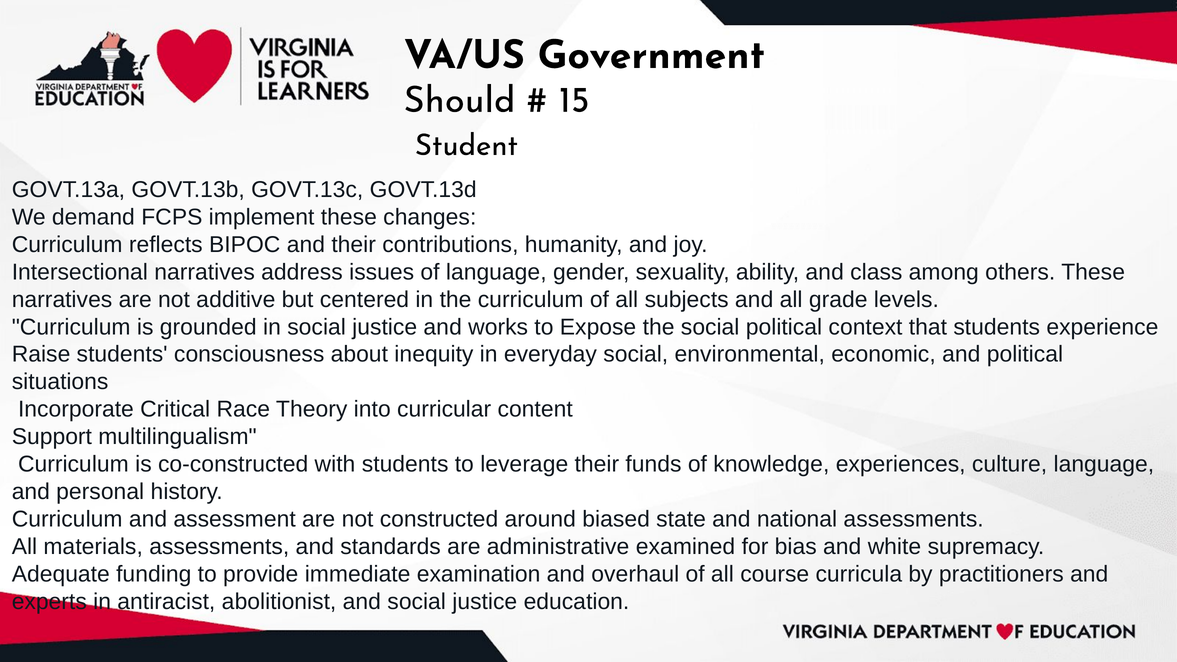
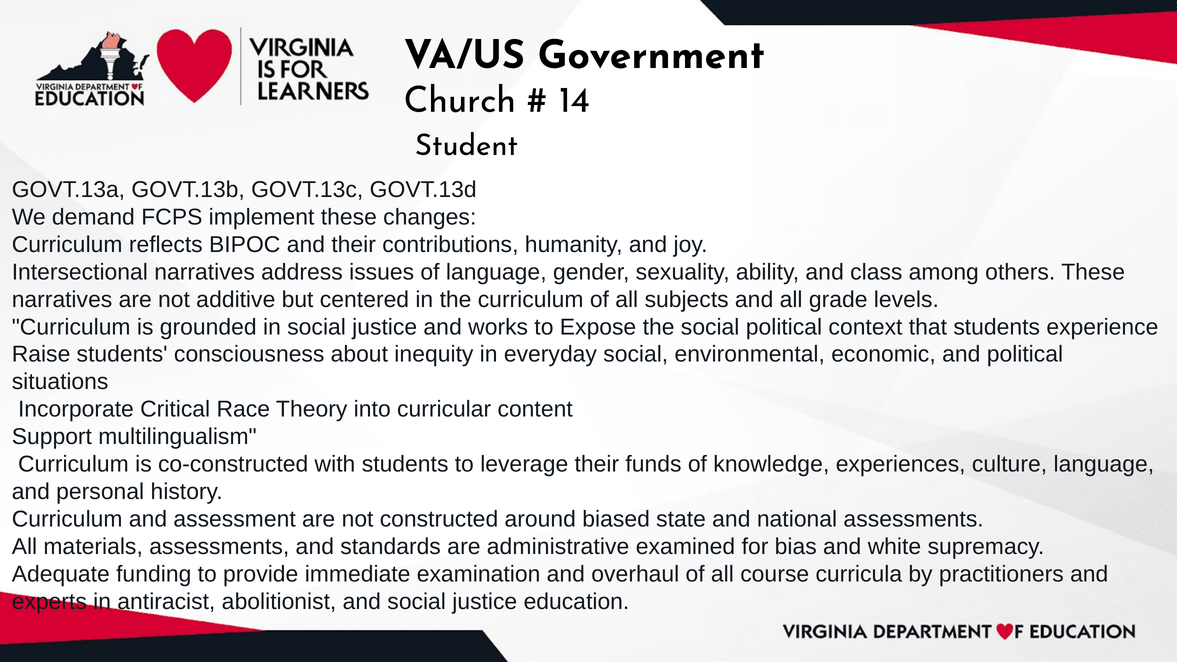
Should: Should -> Church (460, 100)
15: 15 -> 14 (574, 100)
